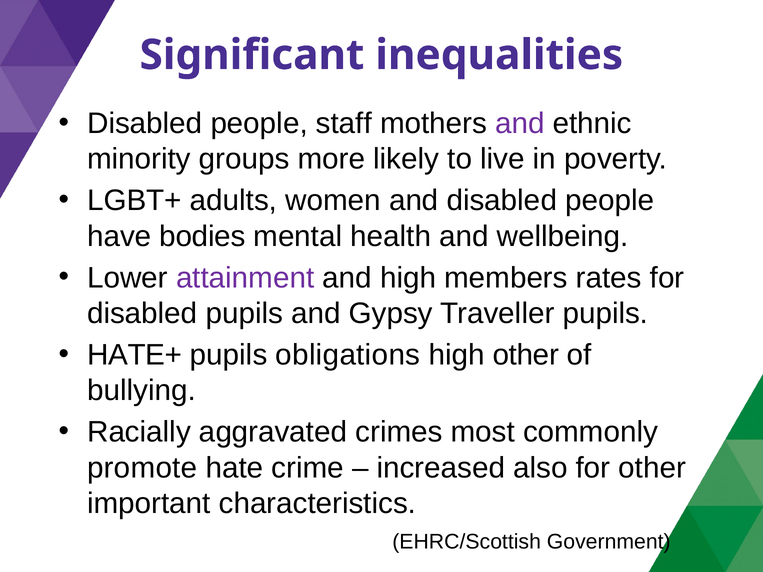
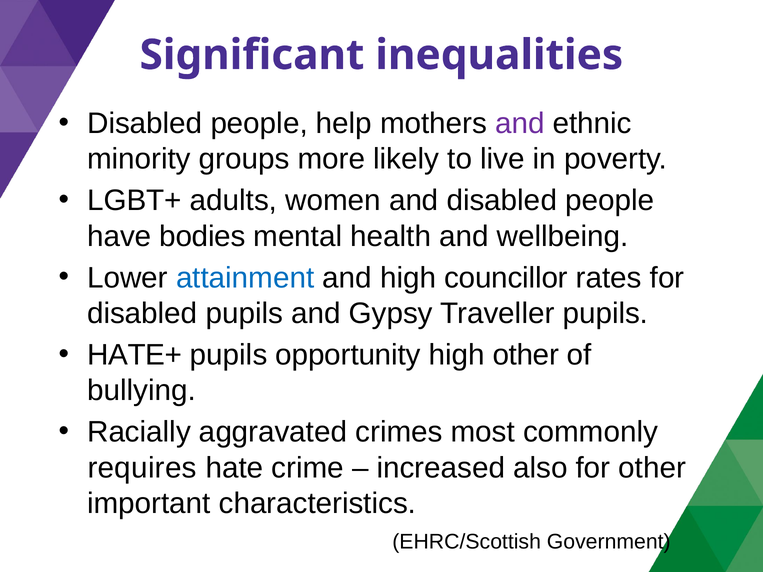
staff: staff -> help (344, 123)
attainment colour: purple -> blue (245, 278)
members: members -> councillor (506, 278)
obligations: obligations -> opportunity (348, 355)
promote: promote -> requires (142, 468)
